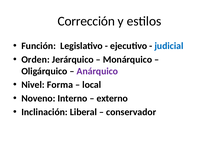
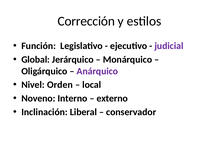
judicial colour: blue -> purple (169, 46)
Orden: Orden -> Global (36, 60)
Forma: Forma -> Orden (60, 85)
